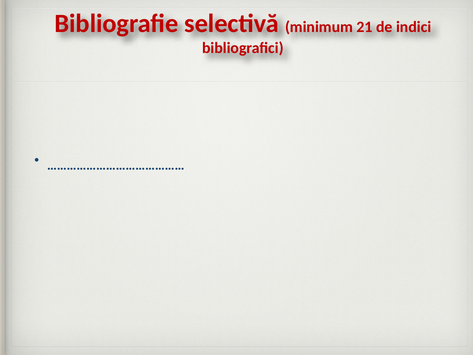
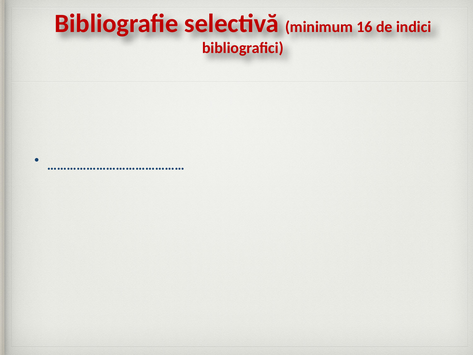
21: 21 -> 16 (365, 27)
